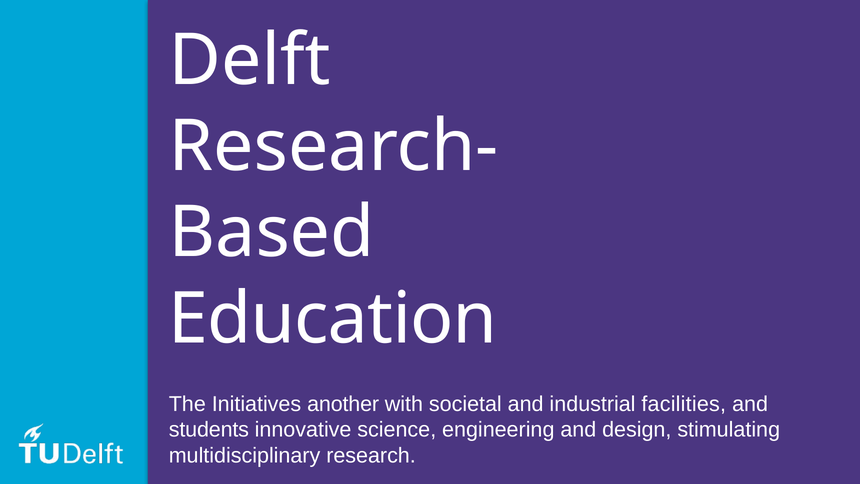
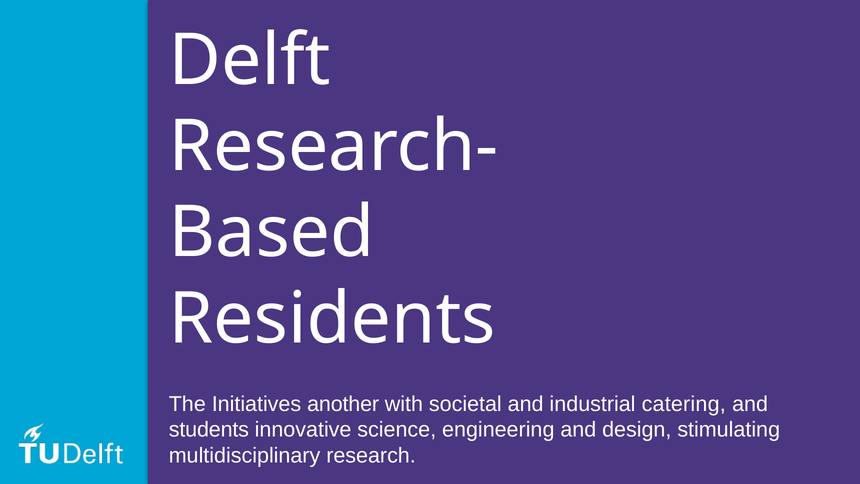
Education: Education -> Residents (332, 319)
facilities: facilities -> catering (684, 404)
